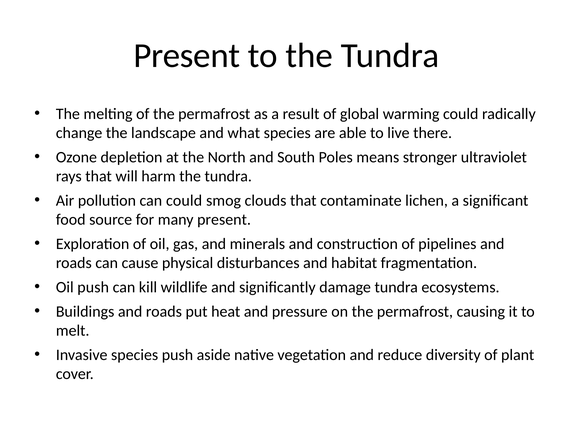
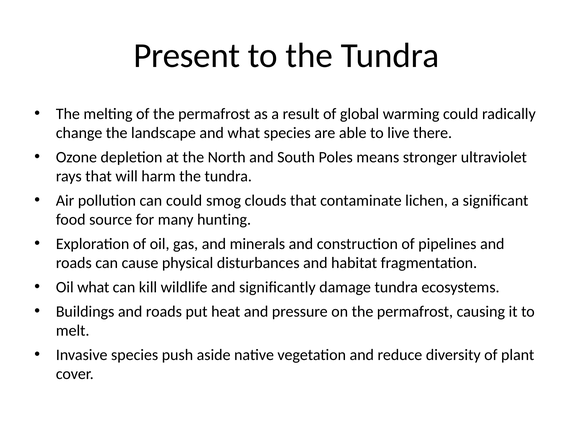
many present: present -> hunting (224, 220)
Oil push: push -> what (93, 287)
